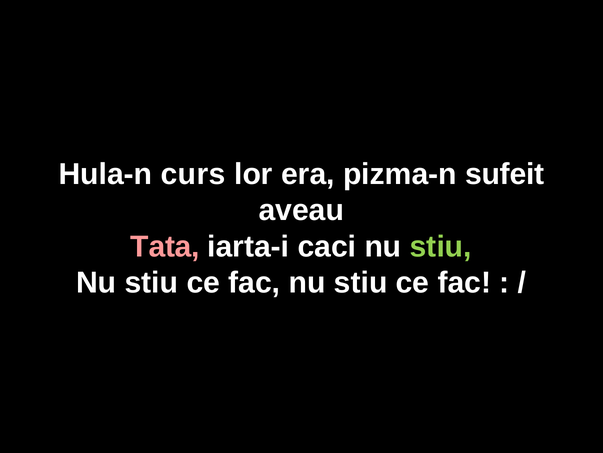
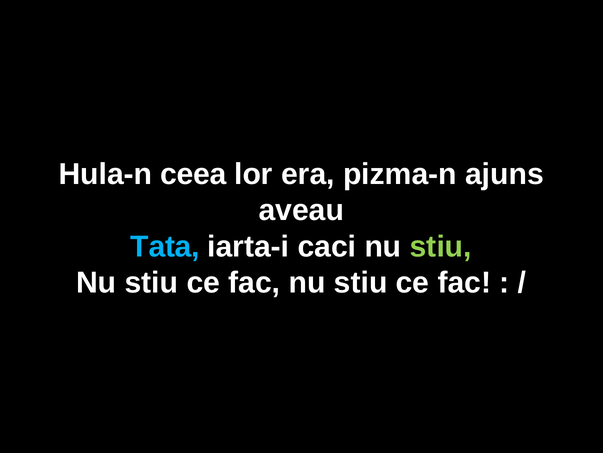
curs: curs -> ceea (193, 174)
sufeit: sufeit -> ajuns (505, 174)
Tata colour: pink -> light blue (165, 246)
